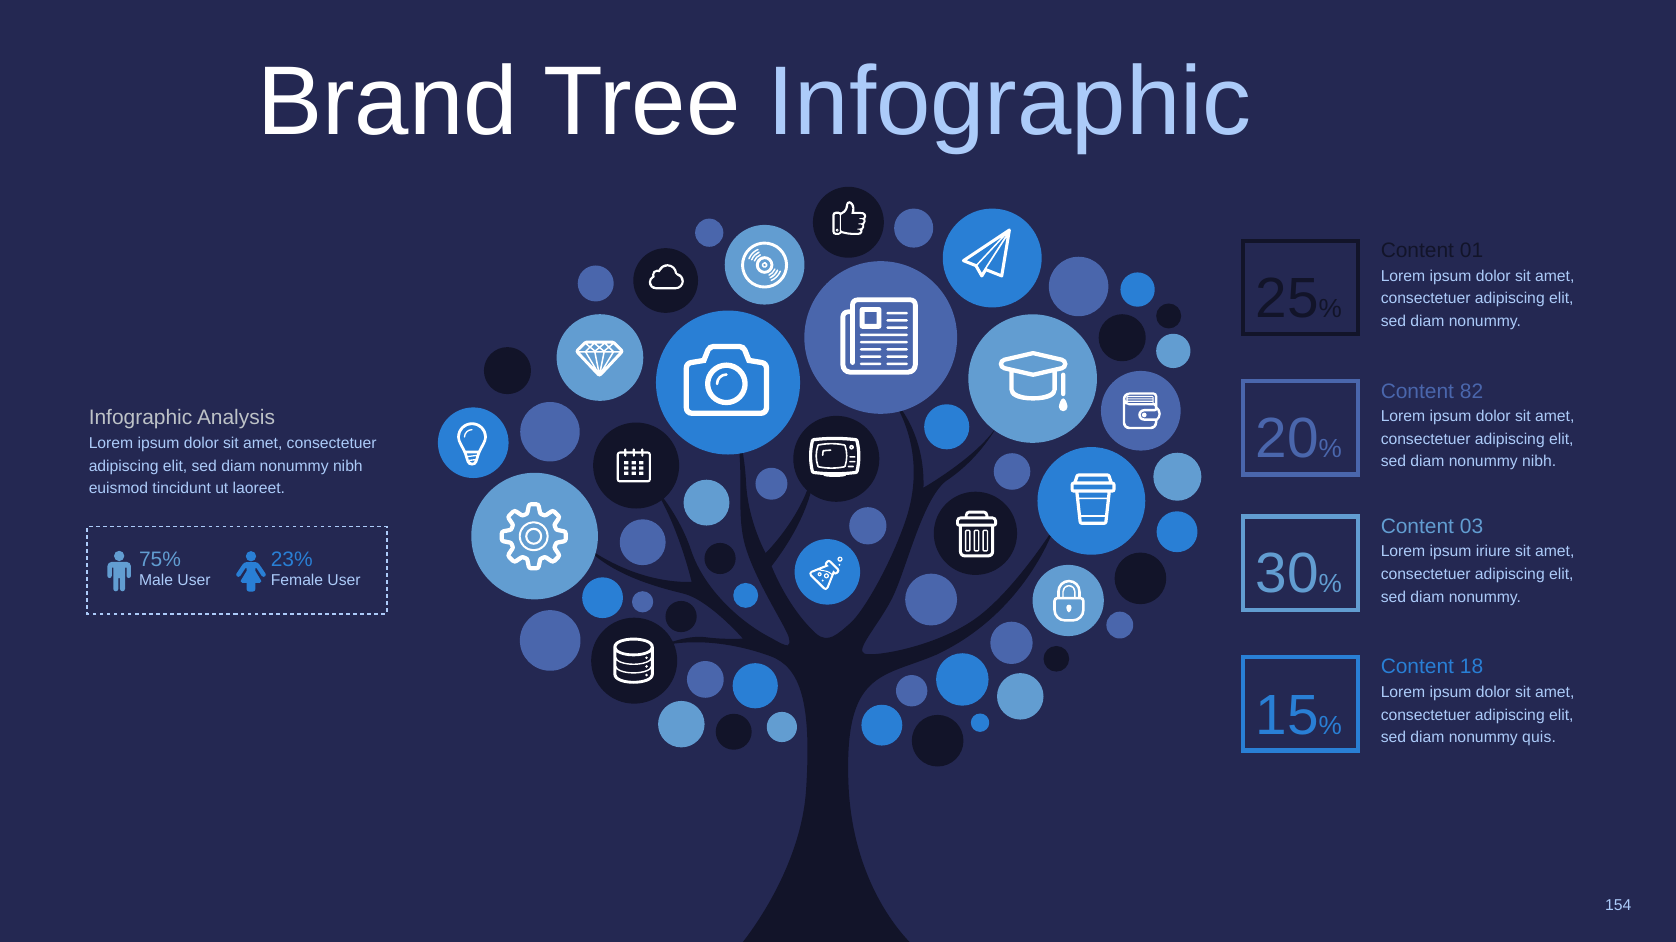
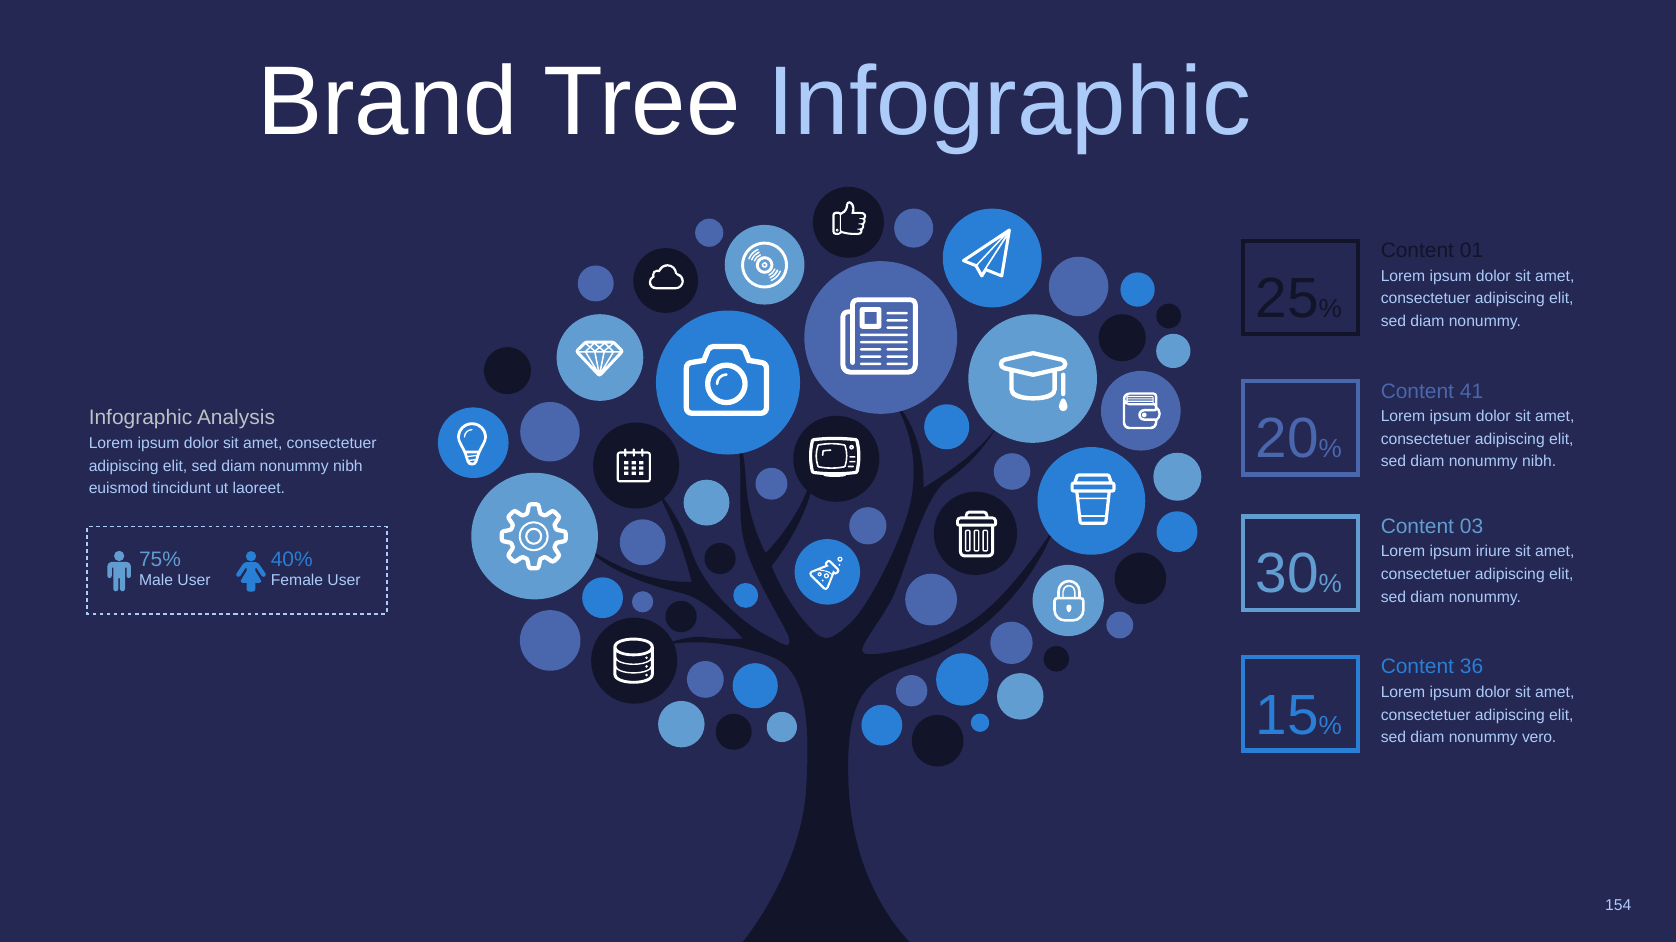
82: 82 -> 41 (1472, 391)
23%: 23% -> 40% (292, 560)
18: 18 -> 36 (1472, 667)
quis: quis -> vero (1539, 738)
